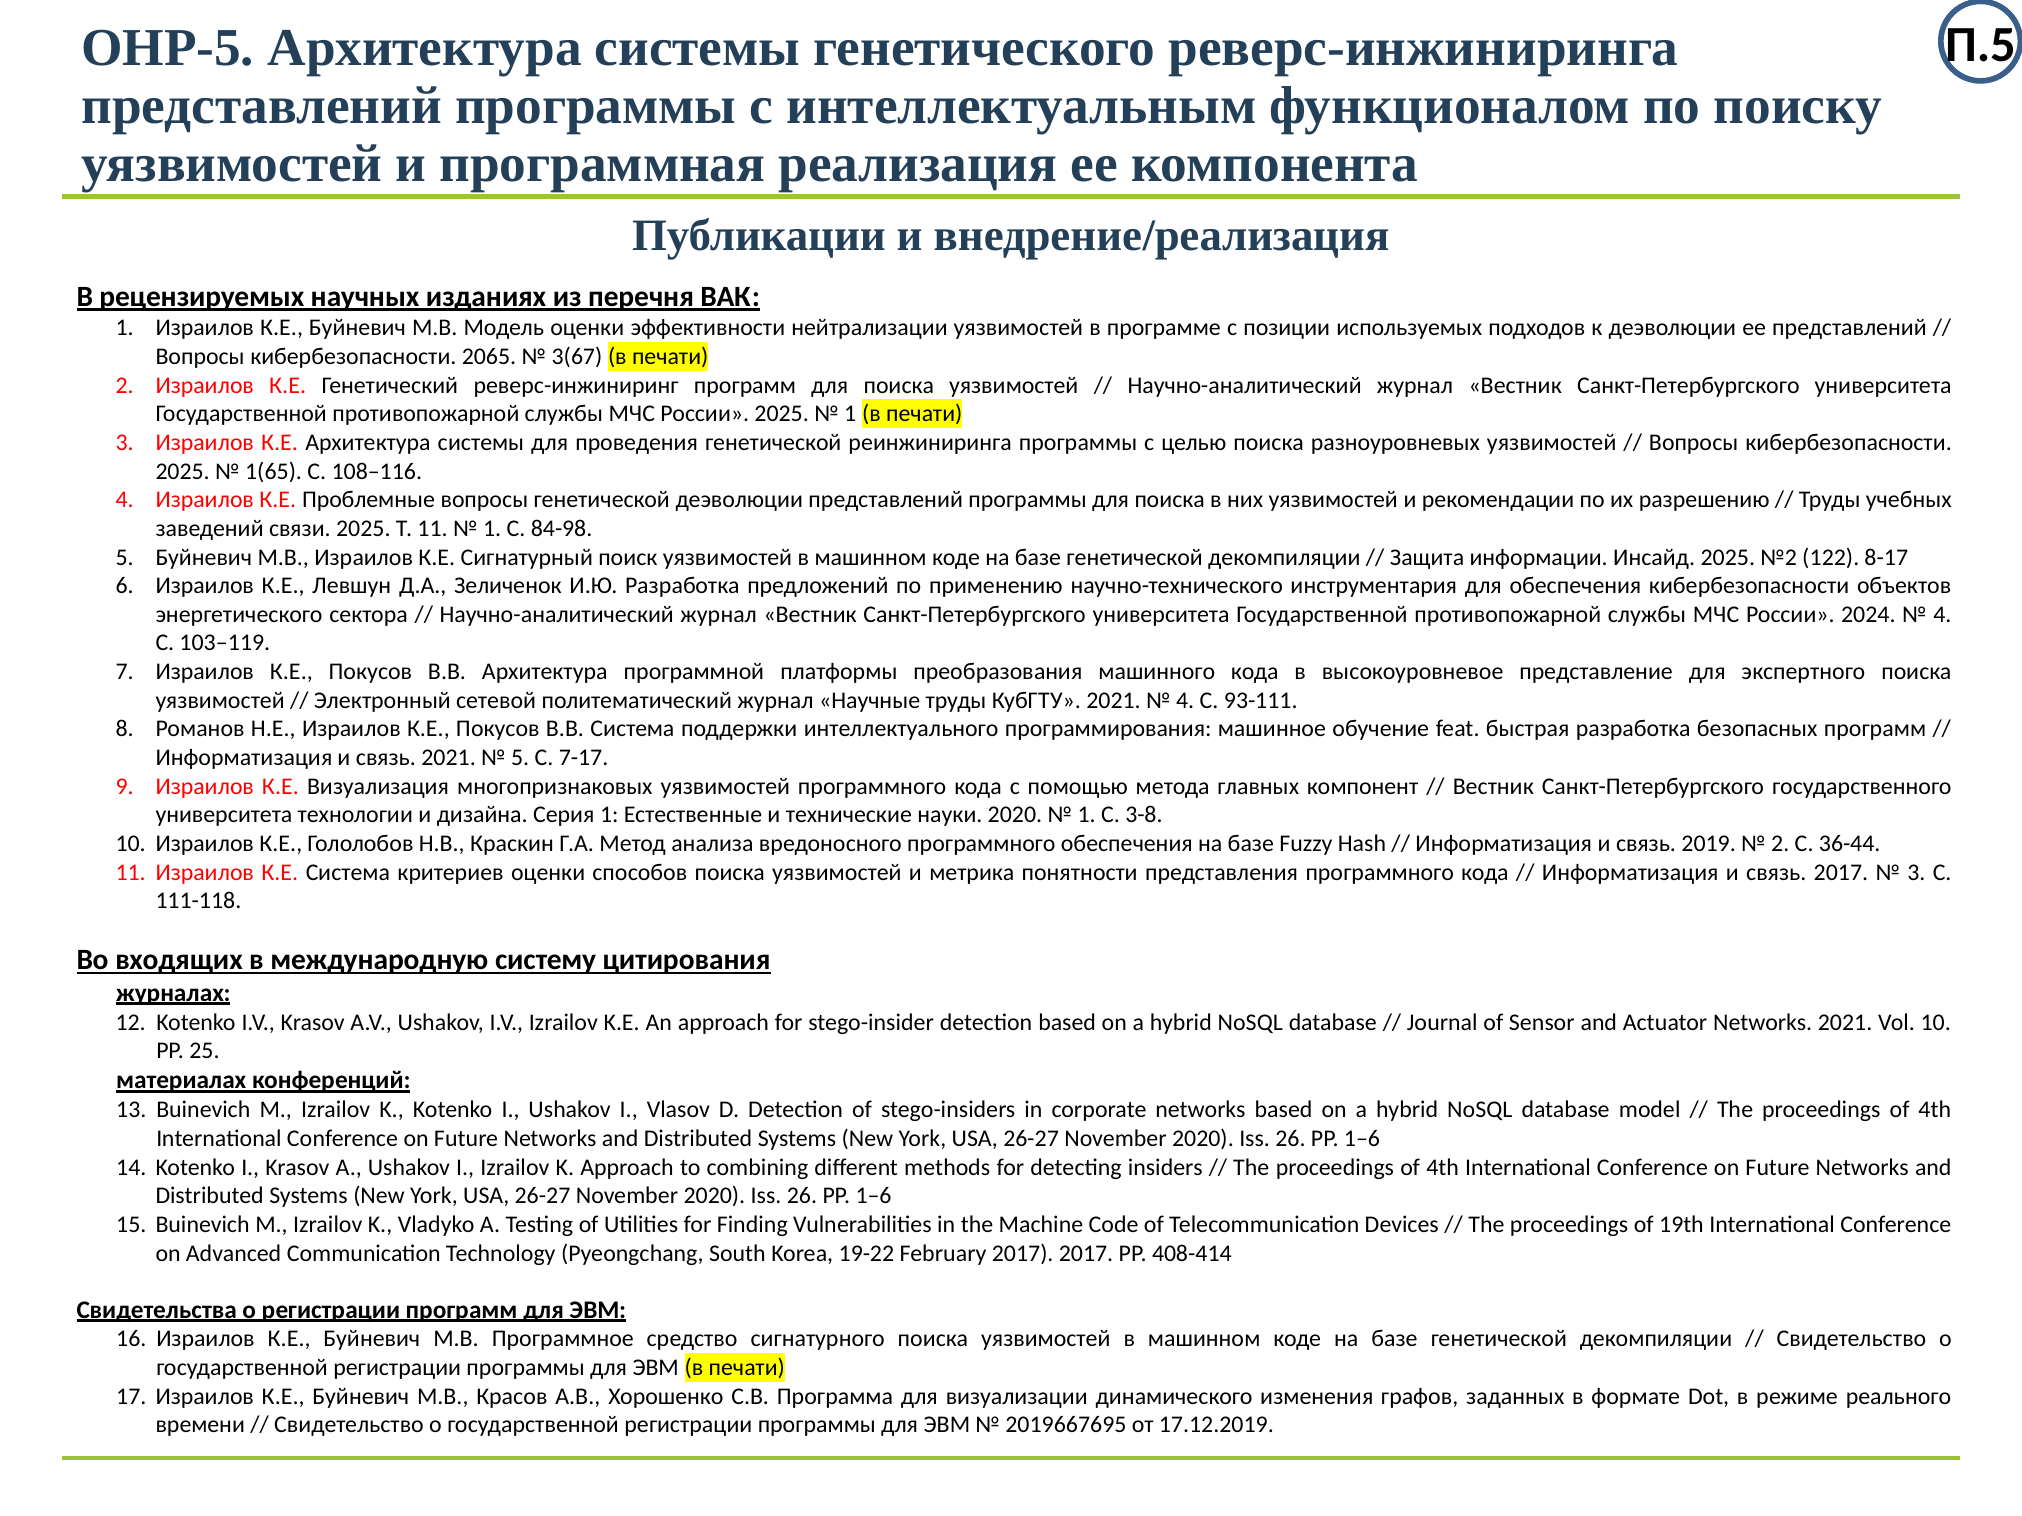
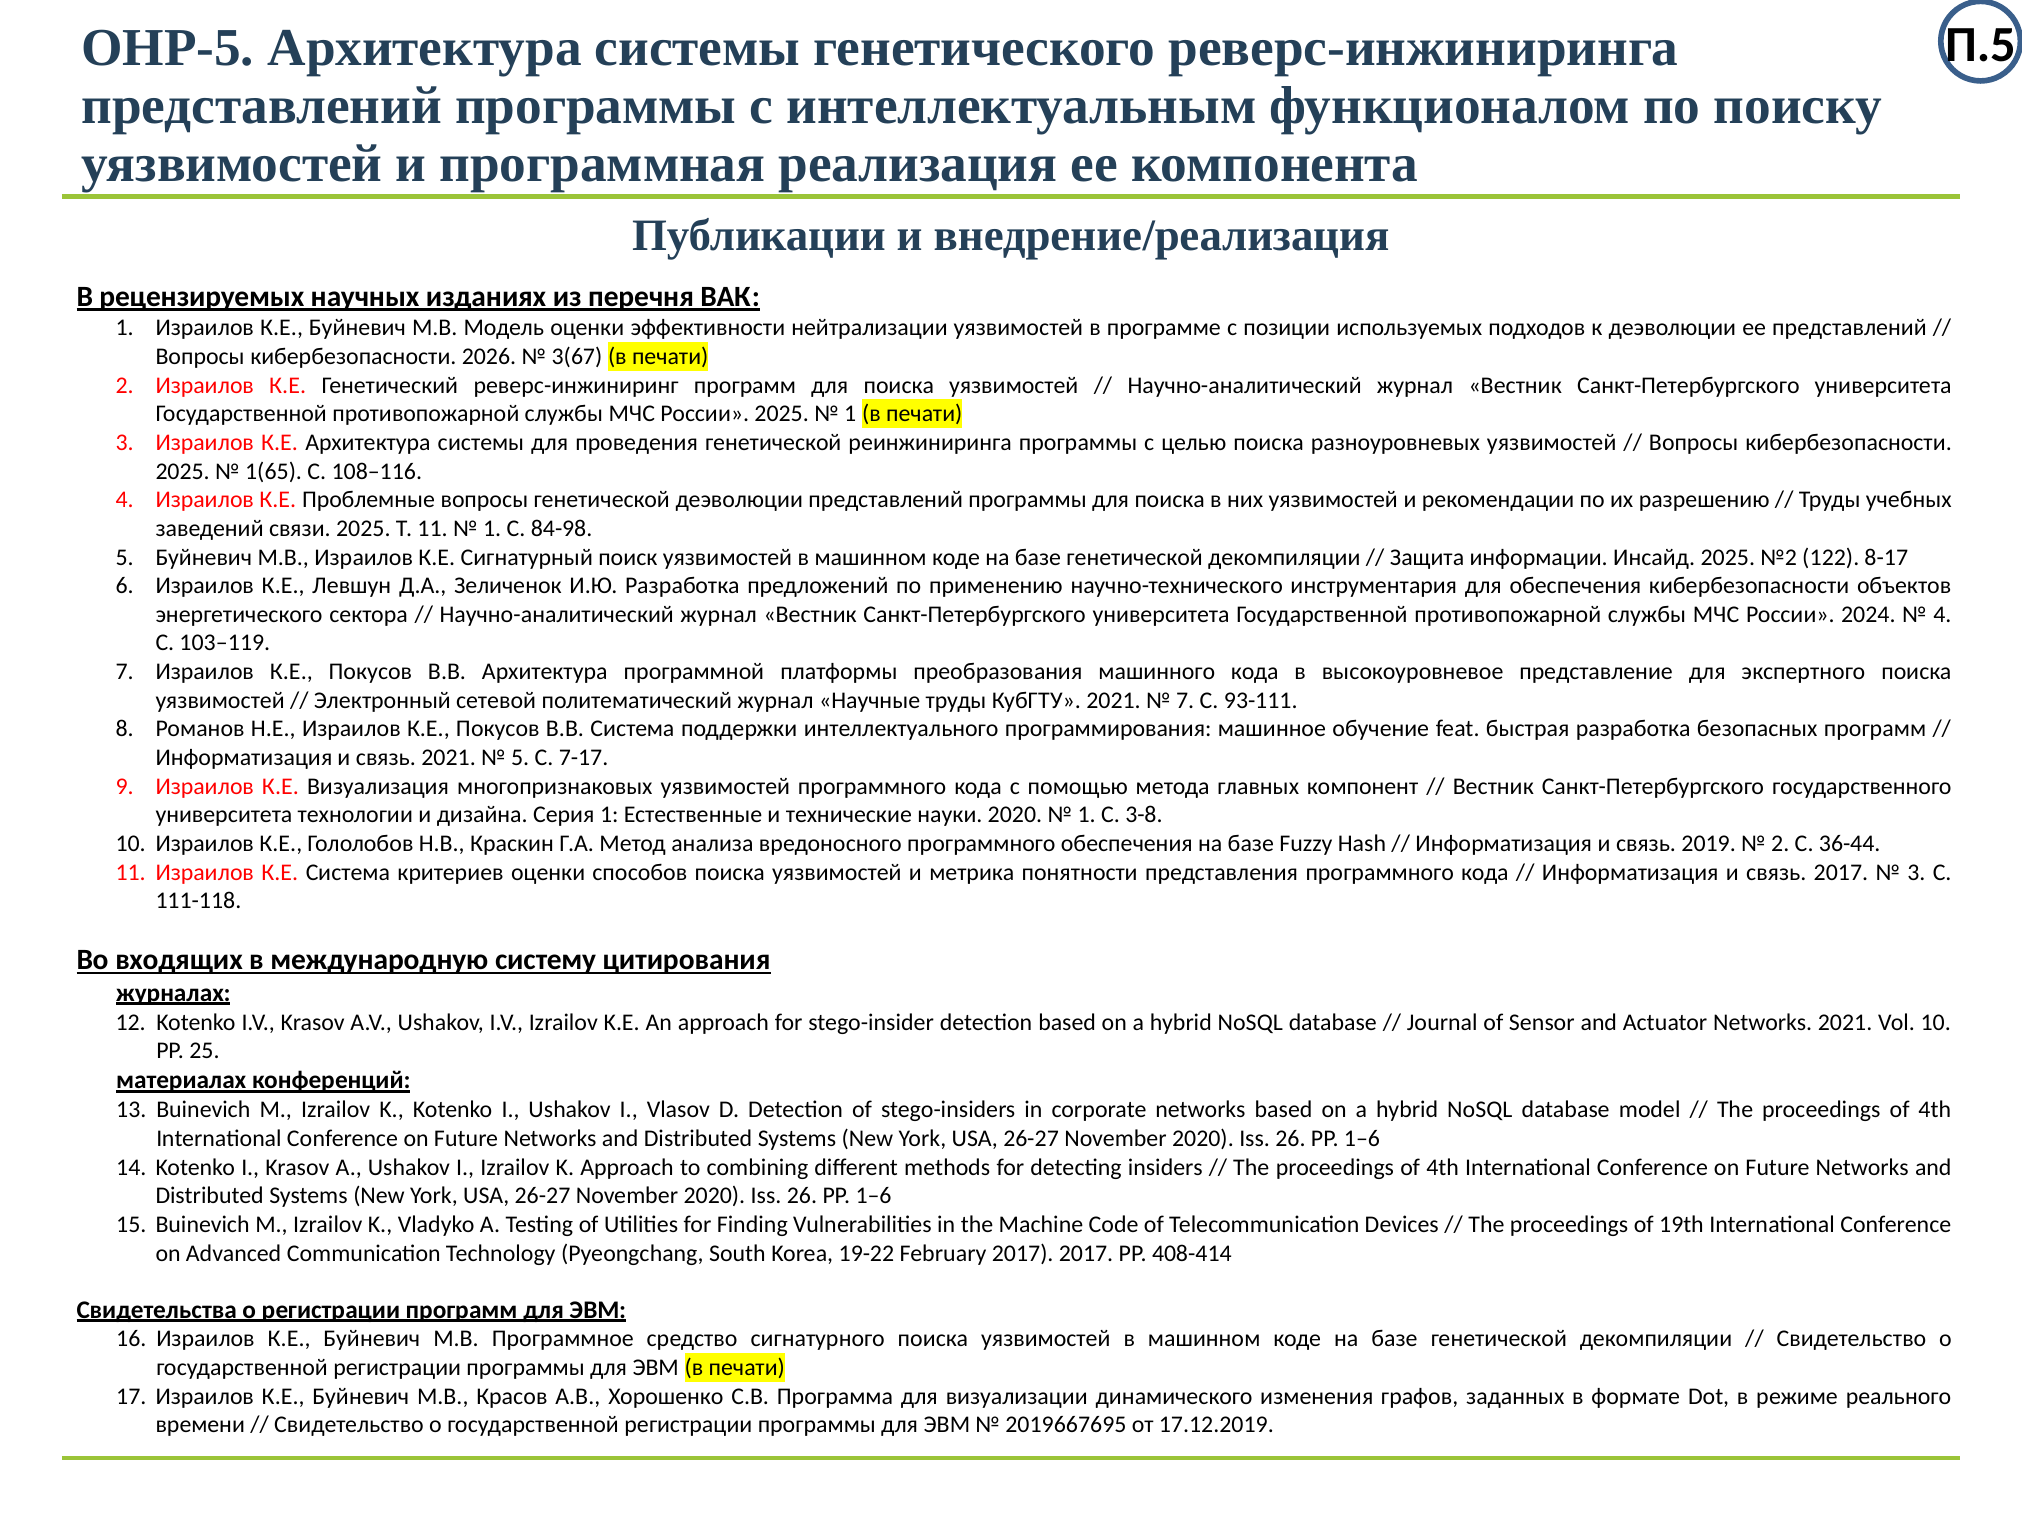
2065: 2065 -> 2026 (489, 357)
4: 4 -> 7 (1185, 701)
